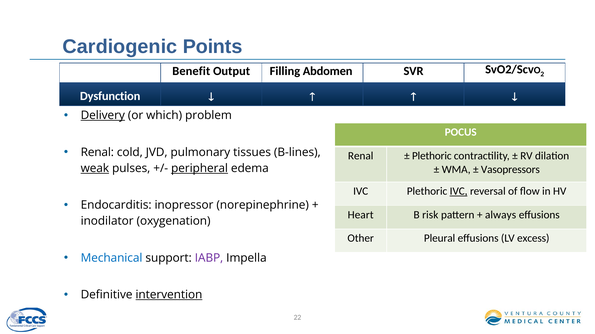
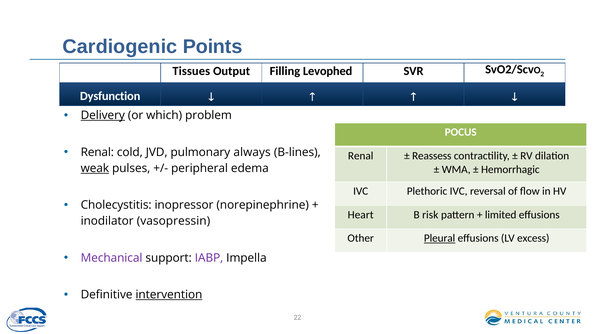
Benefit: Benefit -> Tissues (191, 71)
Abdomen: Abdomen -> Levophed (328, 71)
tissues: tissues -> always (252, 153)
Plethoric: Plethoric -> Reassess (432, 156)
peripheral underline: present -> none (200, 169)
Vasopressors: Vasopressors -> Hemorrhagic (510, 170)
IVC underline: present -> none (459, 192)
Endocarditis: Endocarditis -> Cholecystitis (116, 205)
always: always -> limited (501, 215)
oxygenation: oxygenation -> vasopressin (173, 221)
Pleural underline: none -> present (440, 239)
Mechanical colour: blue -> purple (112, 258)
